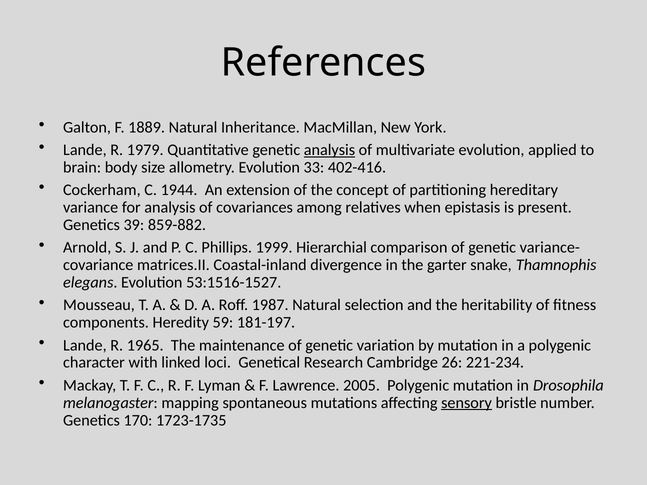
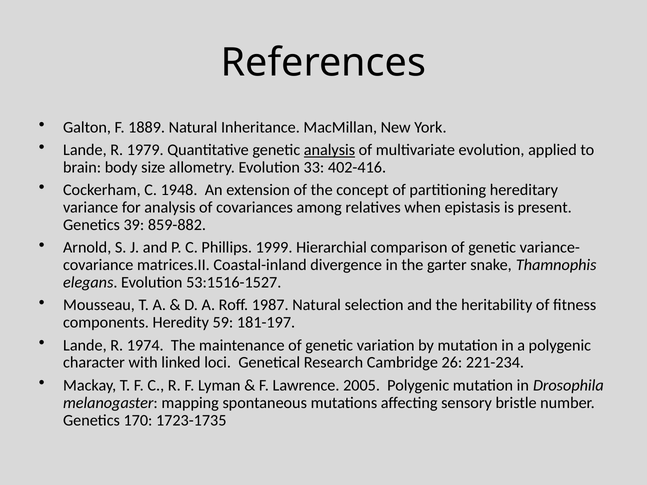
1944: 1944 -> 1948 (179, 190)
1965: 1965 -> 1974 (145, 345)
sensory underline: present -> none (466, 403)
